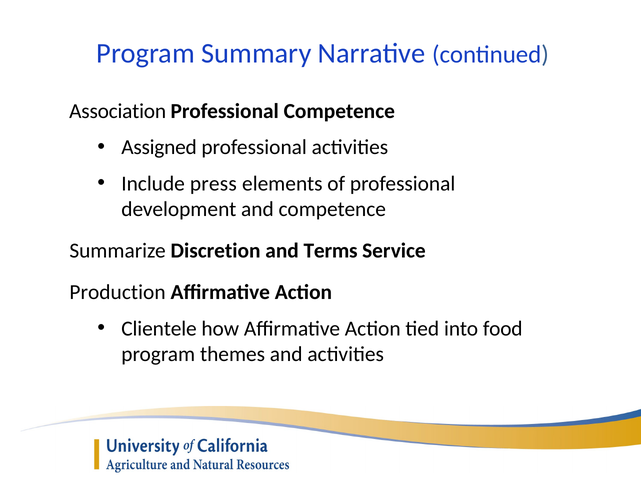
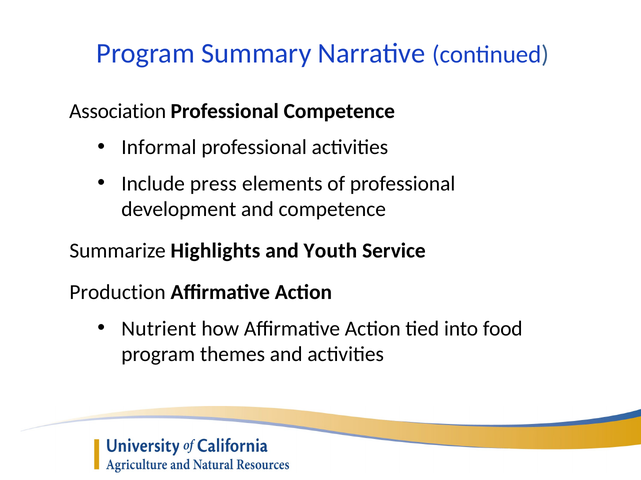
Assigned: Assigned -> Informal (159, 148)
Discretion: Discretion -> Highlights (215, 251)
Terms: Terms -> Youth (330, 251)
Clientele: Clientele -> Nutrient (159, 329)
